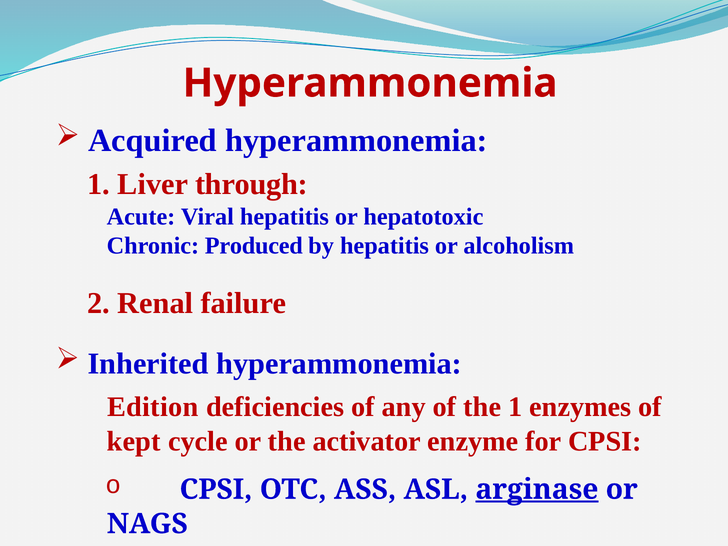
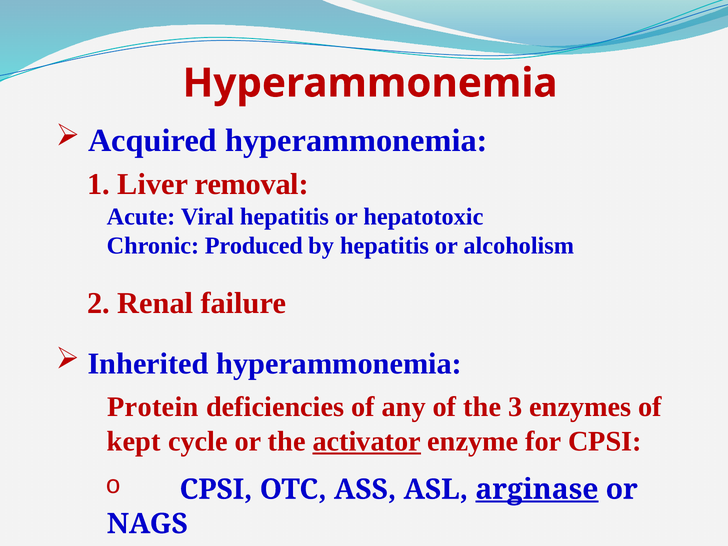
through: through -> removal (252, 184)
Edition: Edition -> Protein (153, 407)
the 1: 1 -> 3 (515, 407)
activator underline: none -> present (367, 441)
